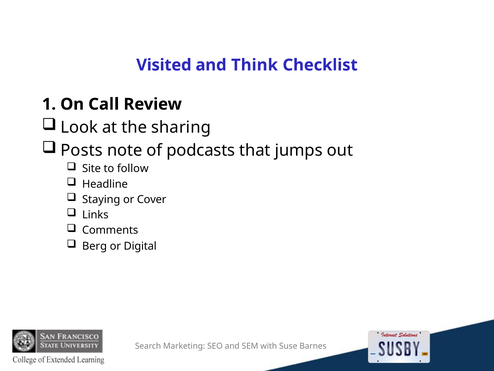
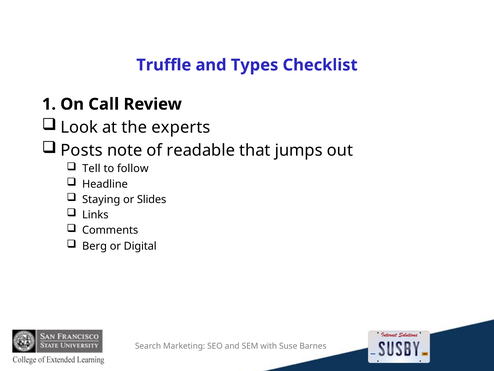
Visited: Visited -> Truffle (164, 65)
Think: Think -> Types (255, 65)
sharing: sharing -> experts (181, 127)
podcasts: podcasts -> readable (201, 150)
Site: Site -> Tell (91, 168)
Cover: Cover -> Slides (152, 199)
